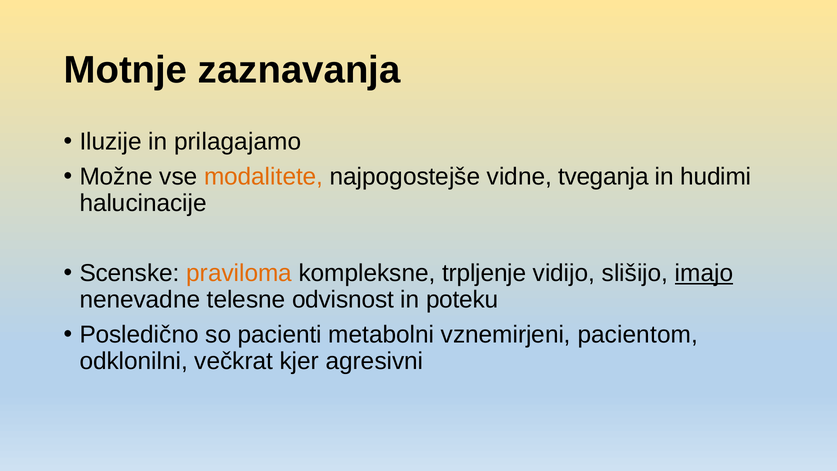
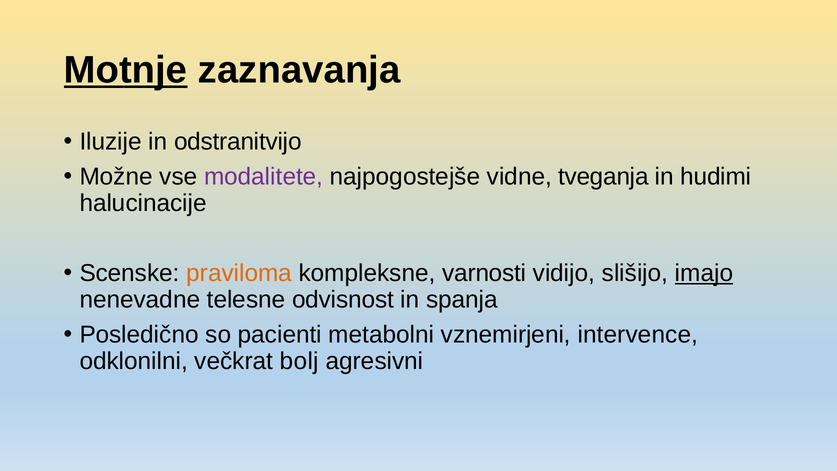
Motnje underline: none -> present (126, 70)
prilagajamo: prilagajamo -> odstranitvijo (238, 142)
modalitete colour: orange -> purple (264, 177)
trpljenje: trpljenje -> varnosti (484, 273)
poteku: poteku -> spanja (462, 300)
pacientom: pacientom -> intervence (638, 335)
kjer: kjer -> bolj (299, 361)
